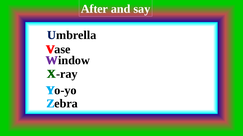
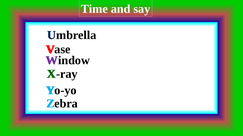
After: After -> Time (94, 9)
